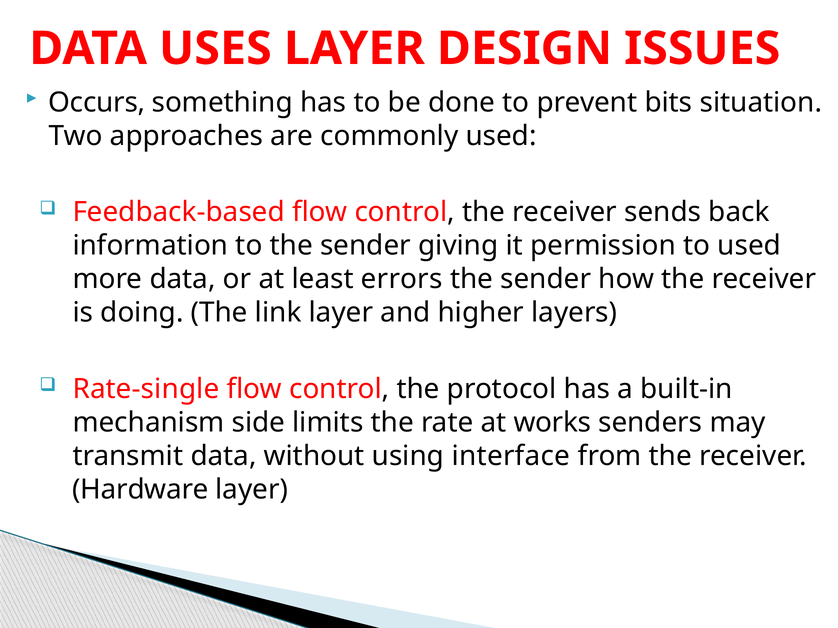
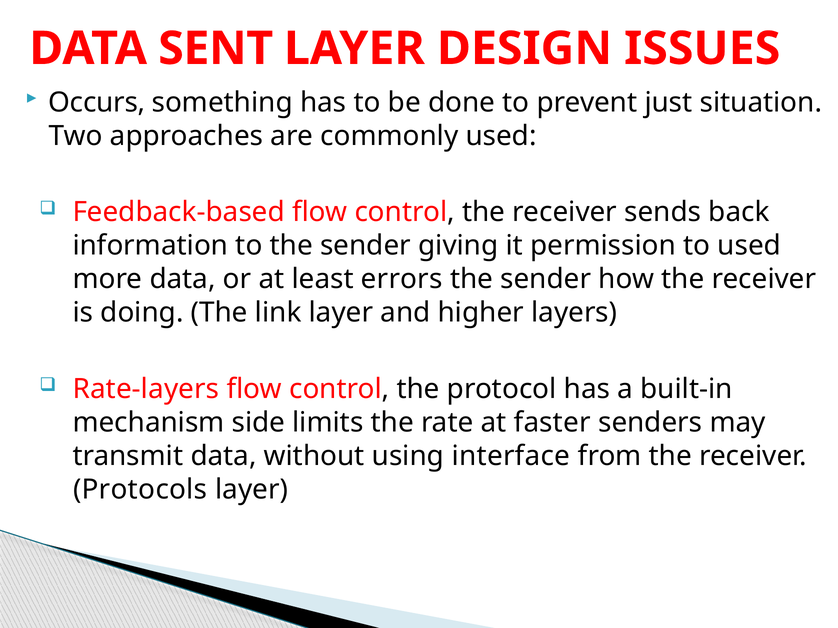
USES: USES -> SENT (216, 49)
bits: bits -> just (668, 102)
Rate-single: Rate-single -> Rate-layers (146, 389)
works: works -> faster (552, 423)
Hardware: Hardware -> Protocols (140, 490)
